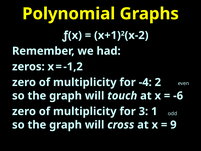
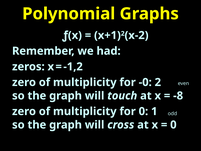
-4: -4 -> -0 (145, 82)
-6: -6 -> -8 (178, 96)
for 3: 3 -> 0 (143, 111)
9: 9 -> 0 (173, 125)
